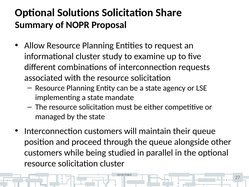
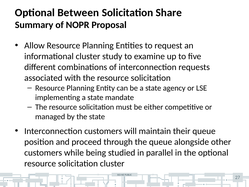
Solutions: Solutions -> Between (78, 13)
